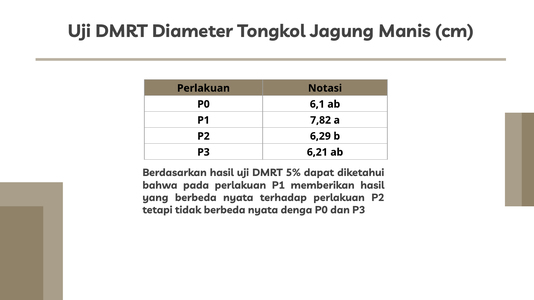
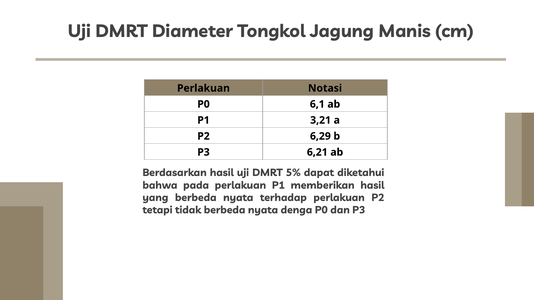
7,82: 7,82 -> 3,21 (321, 120)
